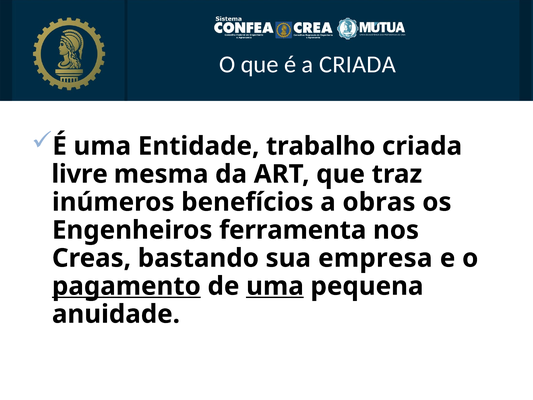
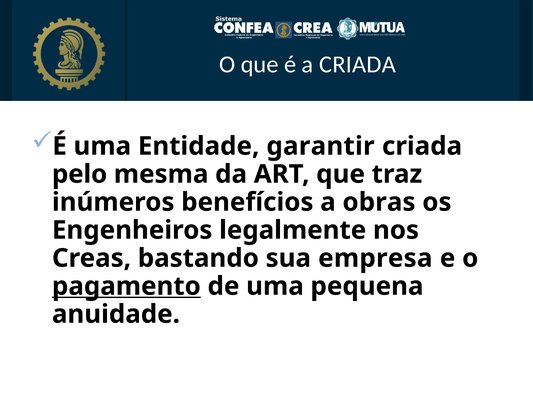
trabalho: trabalho -> garantir (321, 146)
livre: livre -> pelo (80, 174)
ferramenta: ferramenta -> legalmente (293, 230)
uma underline: present -> none (275, 286)
